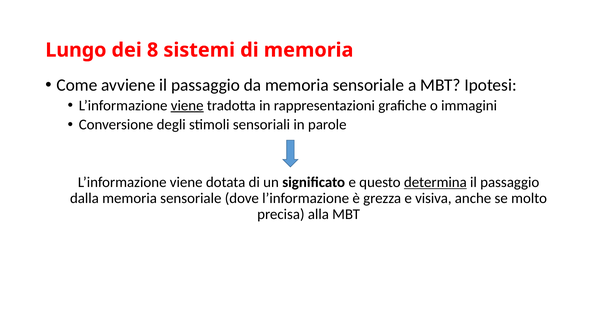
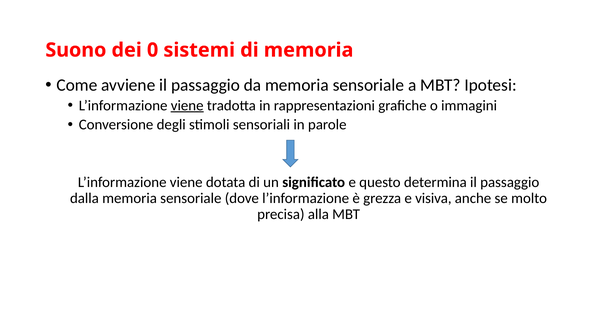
Lungo: Lungo -> Suono (76, 50)
8: 8 -> 0 (153, 50)
determina underline: present -> none (435, 182)
